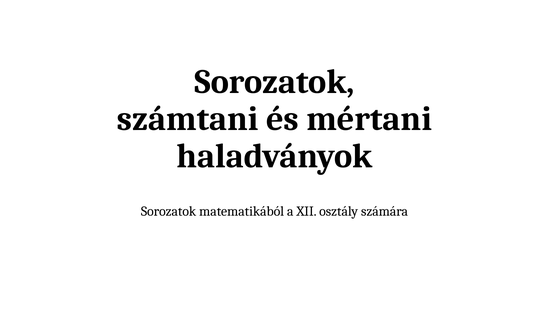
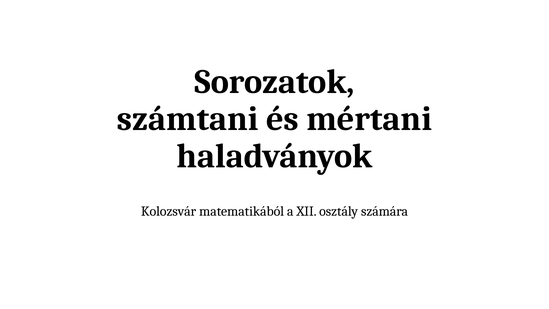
Sorozatok: Sorozatok -> Kolozsvár (169, 211)
